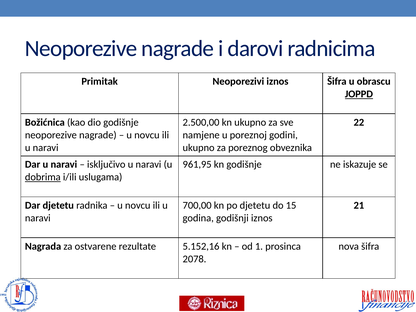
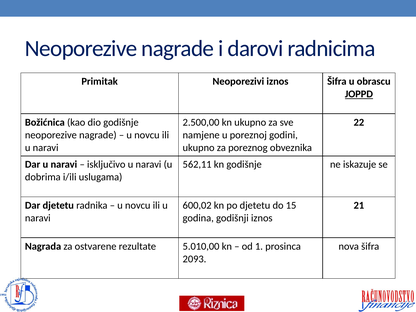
961,95: 961,95 -> 562,11 (197, 164)
dobrima underline: present -> none (43, 177)
700,00: 700,00 -> 600,02 (197, 205)
5.152,16: 5.152,16 -> 5.010,00 (201, 246)
2078: 2078 -> 2093 (194, 259)
